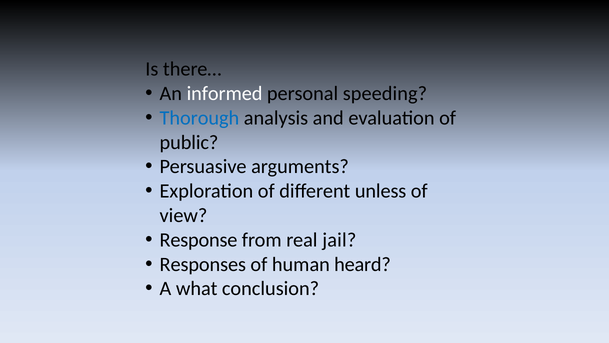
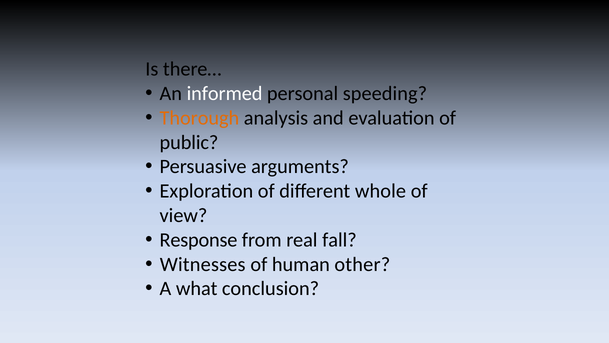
Thorough colour: blue -> orange (199, 118)
unless: unless -> whole (380, 191)
jail: jail -> fall (339, 240)
Responses: Responses -> Witnesses (203, 264)
heard: heard -> other (362, 264)
